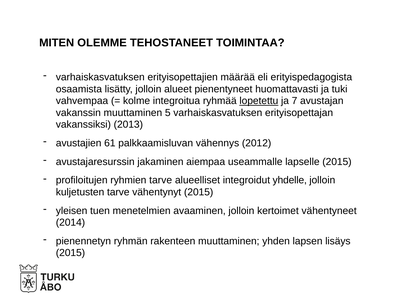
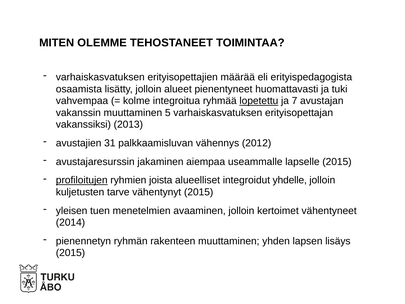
61: 61 -> 31 (110, 143)
profiloitujen underline: none -> present (82, 180)
ryhmien tarve: tarve -> joista (161, 180)
